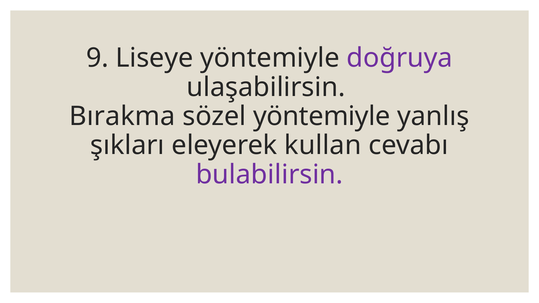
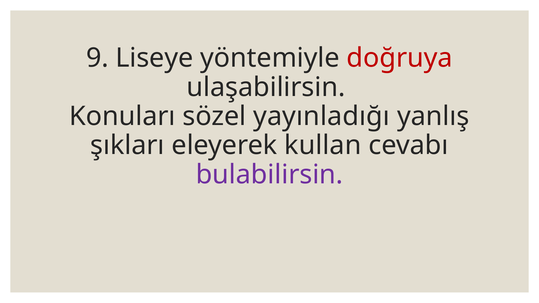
doğruya colour: purple -> red (400, 58)
Bırakma: Bırakma -> Konuları (122, 116)
sözel yöntemiyle: yöntemiyle -> yayınladığı (322, 116)
